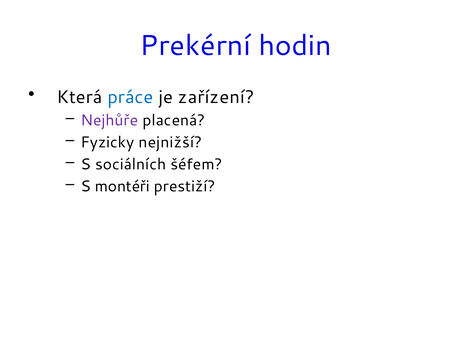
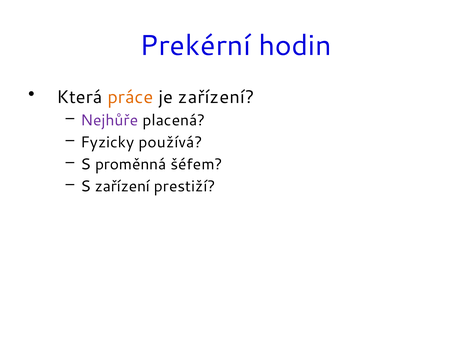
práce colour: blue -> orange (130, 97)
nejnižší: nejnižší -> používá (170, 142)
sociálních: sociálních -> proměnná (131, 164)
S montéři: montéři -> zařízení (122, 186)
